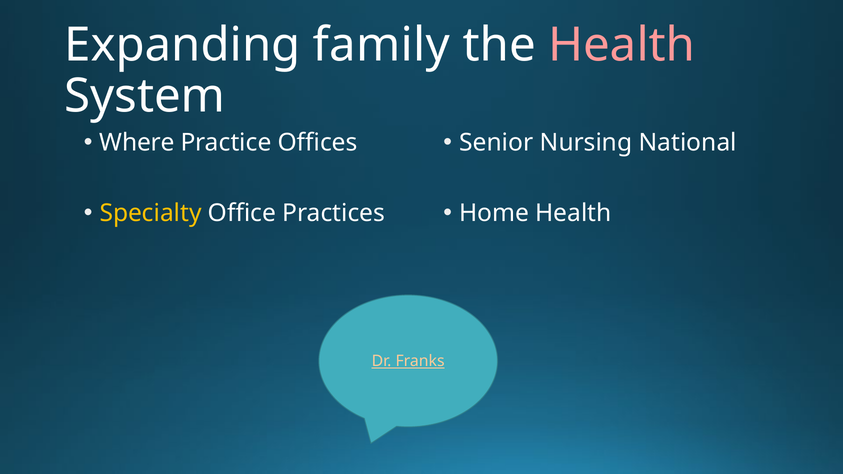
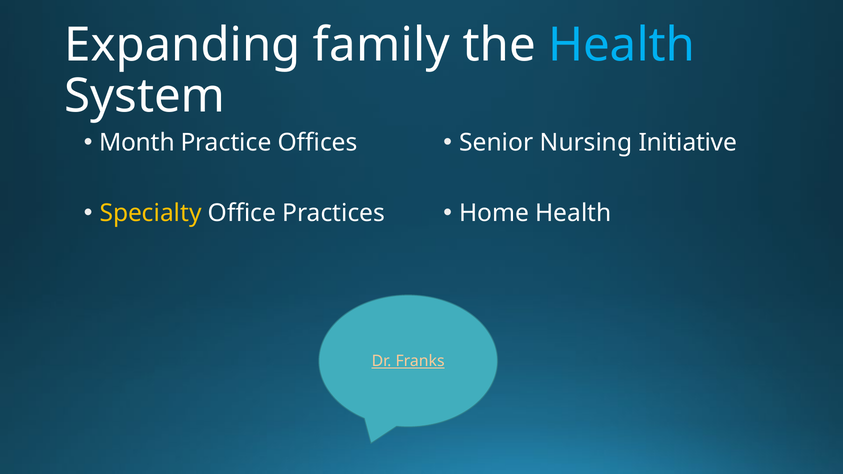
Health colour: pink -> light blue (622, 45)
Where: Where -> Month (137, 143)
National: National -> Initiative (688, 143)
